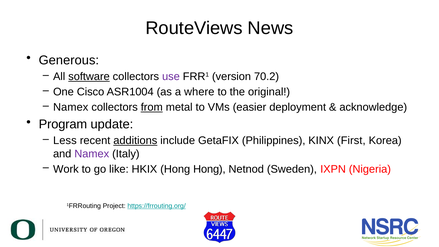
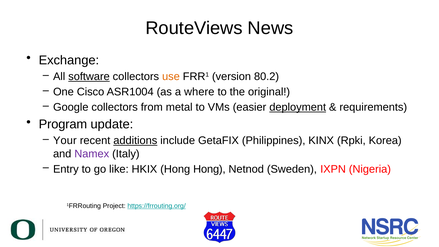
Generous: Generous -> Exchange (69, 60)
use colour: purple -> orange (171, 77)
70.2: 70.2 -> 80.2 (267, 77)
Namex: Namex -> Google (71, 107)
from underline: present -> none (152, 107)
deployment underline: none -> present (298, 107)
acknowledge: acknowledge -> requirements (373, 107)
Less: Less -> Your (65, 141)
First: First -> Rpki (351, 141)
Work: Work -> Entry (66, 169)
